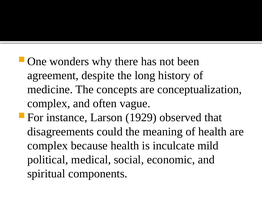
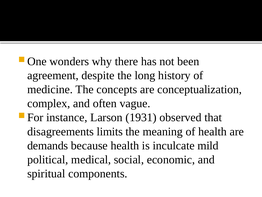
1929: 1929 -> 1931 (141, 117)
could: could -> limits (110, 131)
complex: complex -> demands (48, 145)
